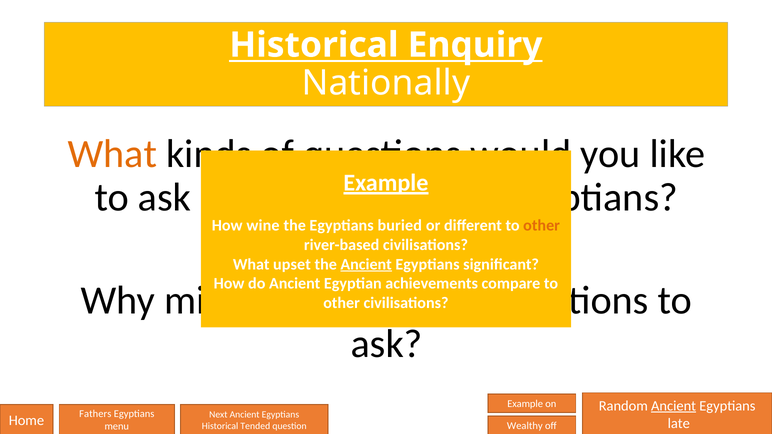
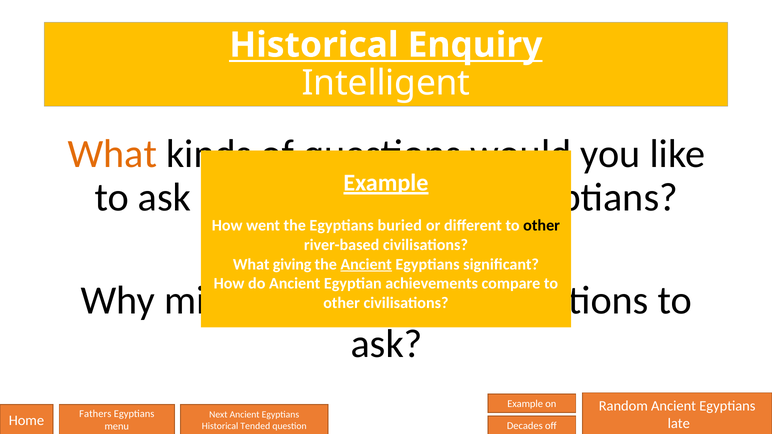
Nationally: Nationally -> Intelligent (386, 83)
wine: wine -> went (263, 226)
other colour: orange -> black (542, 226)
upset: upset -> giving (292, 264)
Ancient underline: present -> none (674, 406)
Wealthy: Wealthy -> Decades (525, 426)
